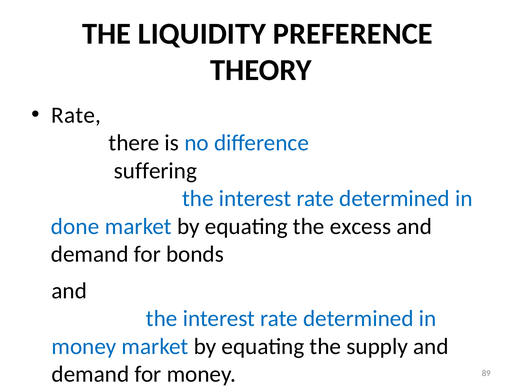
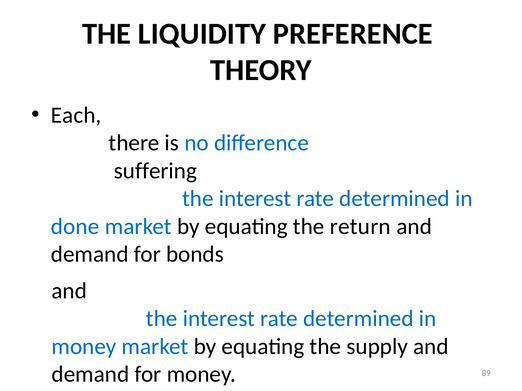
Rate: Rate -> Each (76, 115)
excess: excess -> return (360, 227)
